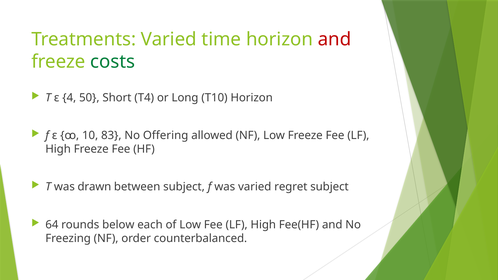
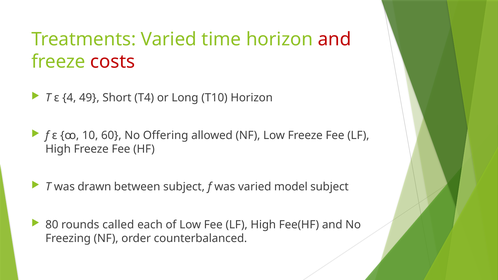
costs colour: green -> red (113, 62)
50: 50 -> 49 (89, 98)
83: 83 -> 60 (111, 136)
regret: regret -> model (291, 187)
64: 64 -> 80 (52, 225)
below: below -> called (118, 225)
